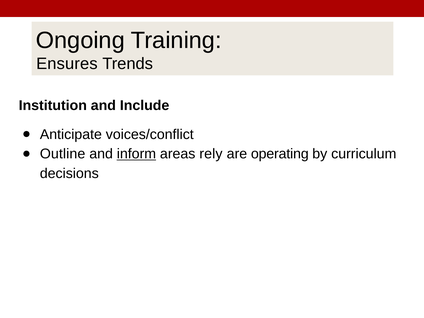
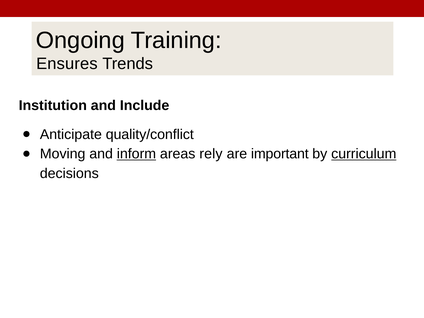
voices/conflict: voices/conflict -> quality/conflict (150, 134)
Outline: Outline -> Moving (63, 154)
operating: operating -> important (280, 154)
curriculum underline: none -> present (364, 154)
